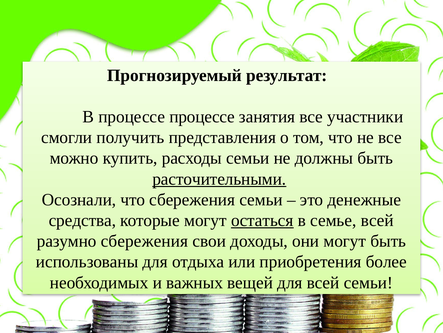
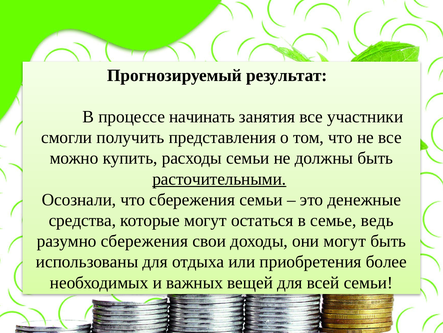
процессе процессе: процессе -> начинать (202, 117)
остаться underline: present -> none (262, 220)
семье всей: всей -> ведь (377, 220)
